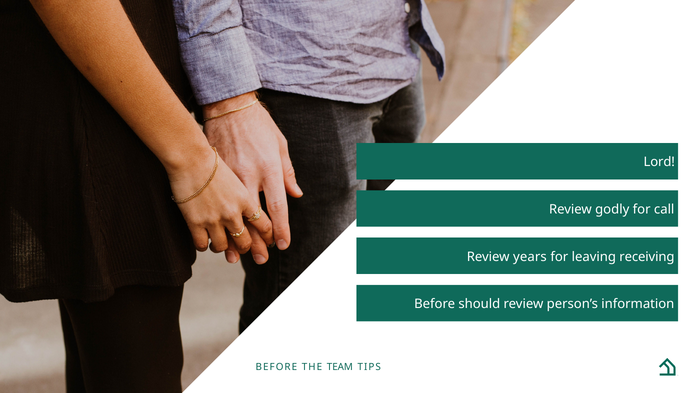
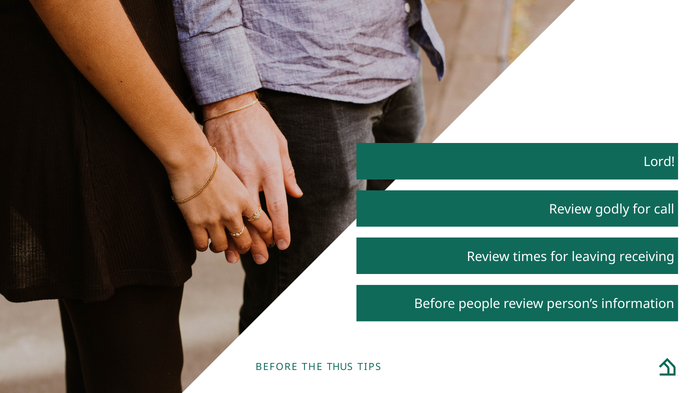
years: years -> times (530, 257)
should: should -> people (479, 304)
TEAM: TEAM -> THUS (340, 367)
